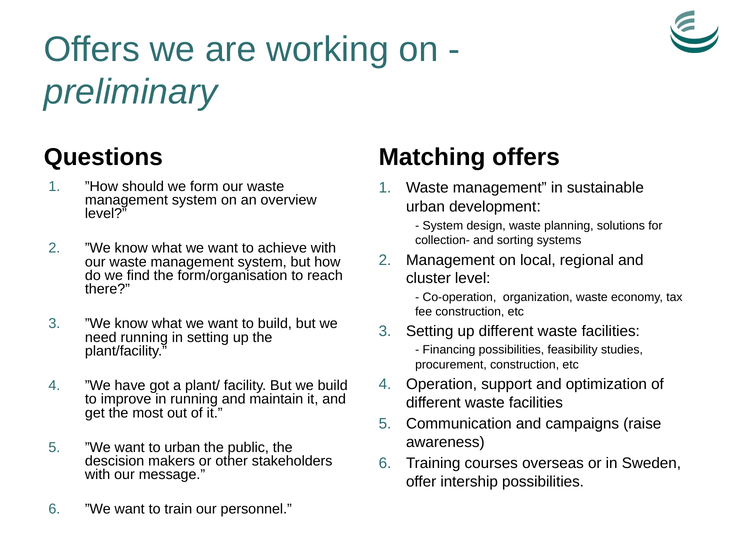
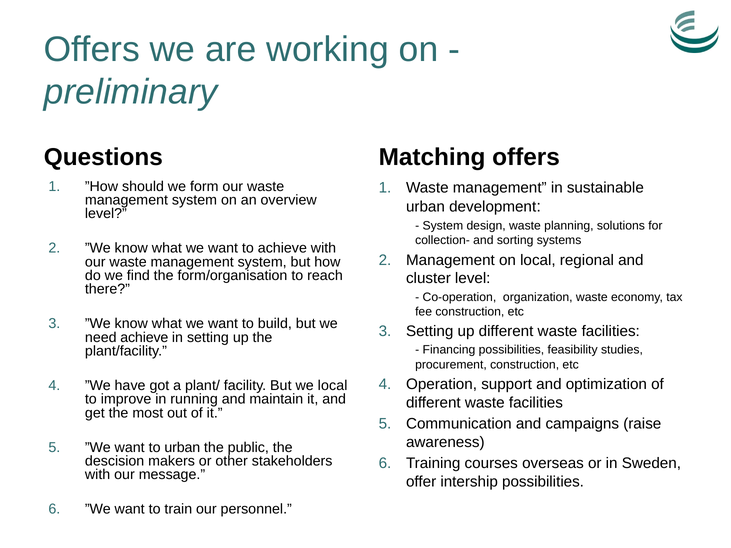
need running: running -> achieve (144, 337)
we build: build -> local (333, 386)
